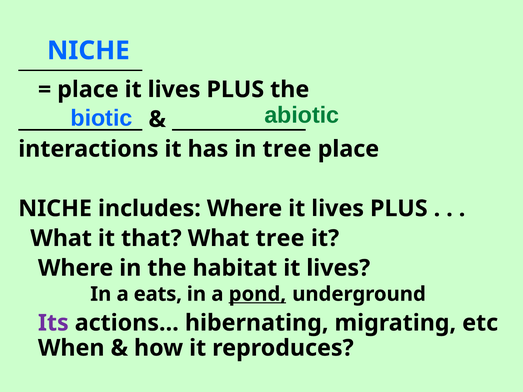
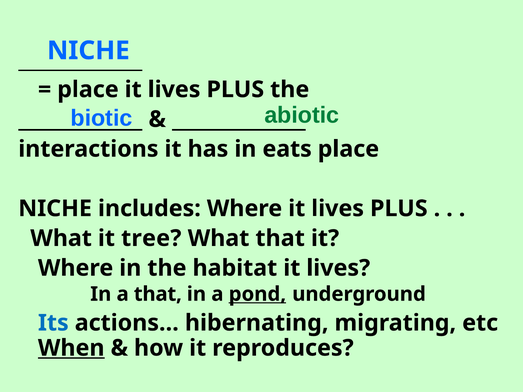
in tree: tree -> eats (287, 149)
that: that -> tree (151, 238)
What tree: tree -> that (280, 238)
a eats: eats -> that (158, 294)
Its colour: purple -> blue (53, 323)
When underline: none -> present (71, 348)
